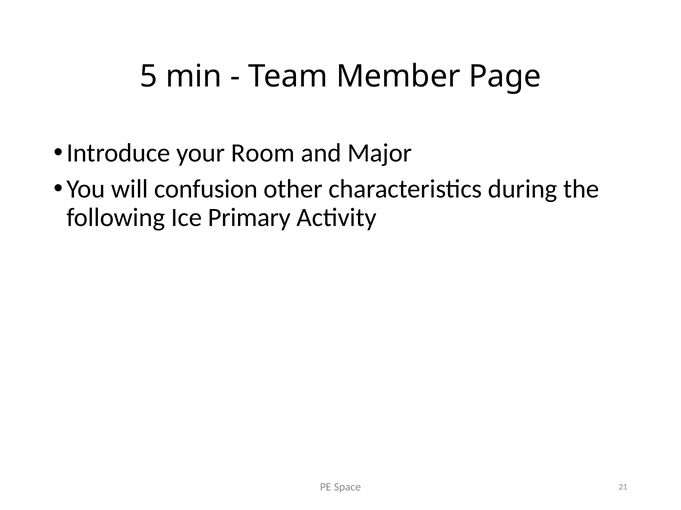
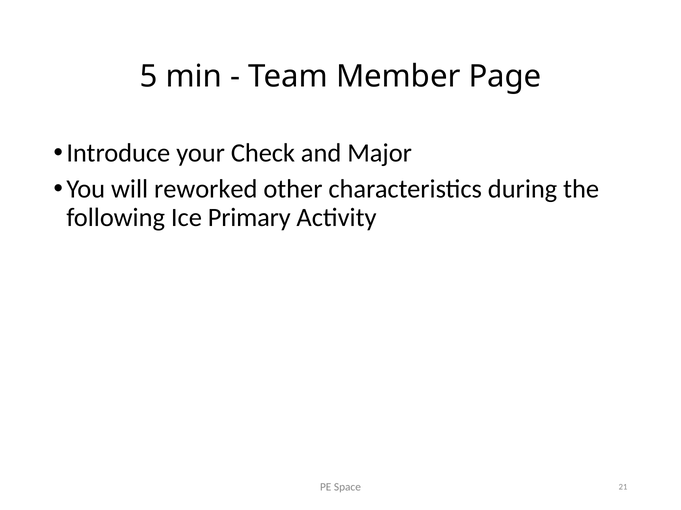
Room: Room -> Check (263, 153)
confusion: confusion -> reworked (206, 189)
